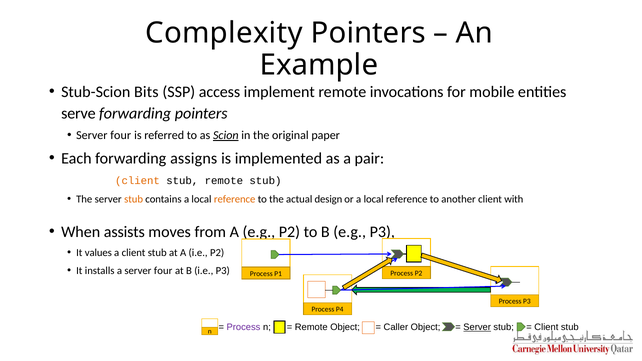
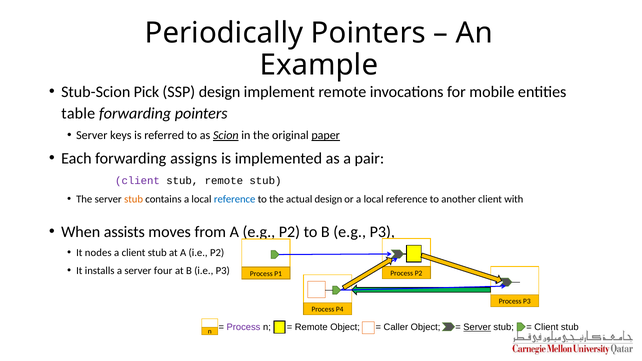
Complexity: Complexity -> Periodically (224, 33)
Bits: Bits -> Pick (146, 92)
SSP access: access -> design (220, 92)
serve: serve -> table (78, 113)
four: four -> keys (121, 135)
paper underline: none -> present (326, 135)
client colour: orange -> purple (138, 181)
reference colour: orange -> blue (235, 199)
values: values -> nodes (98, 253)
